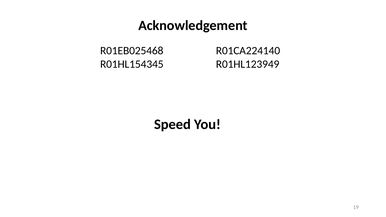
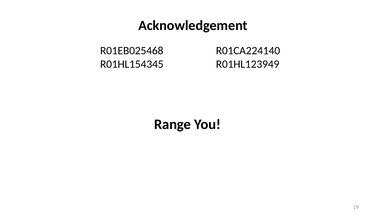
Speed: Speed -> Range (173, 124)
